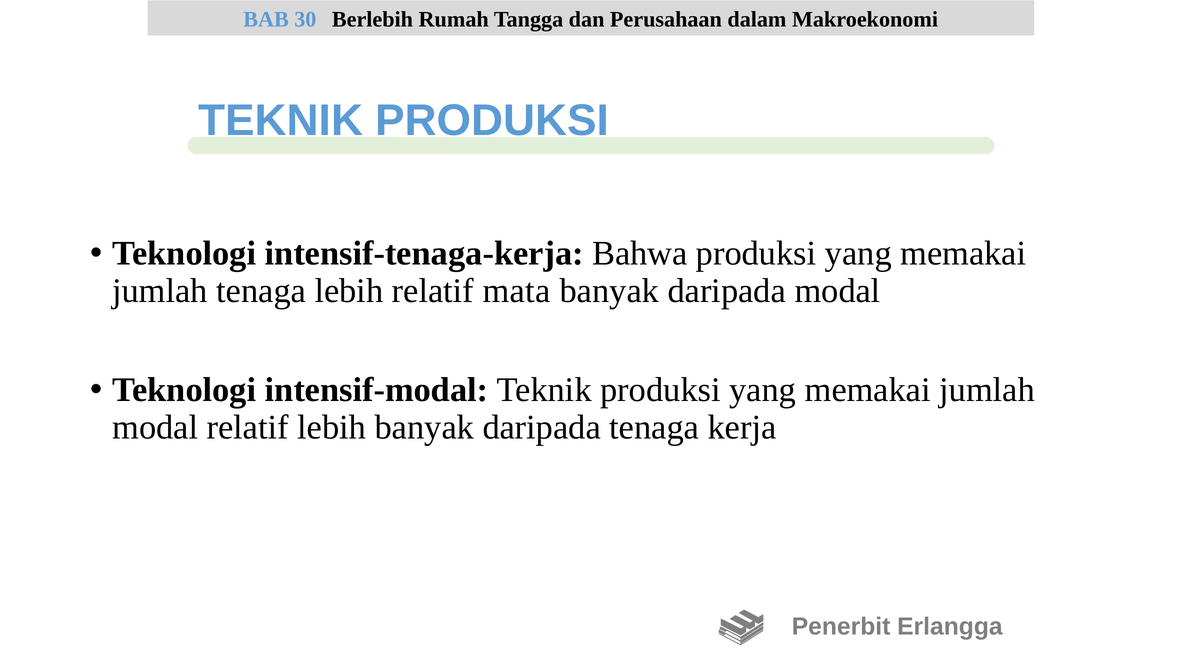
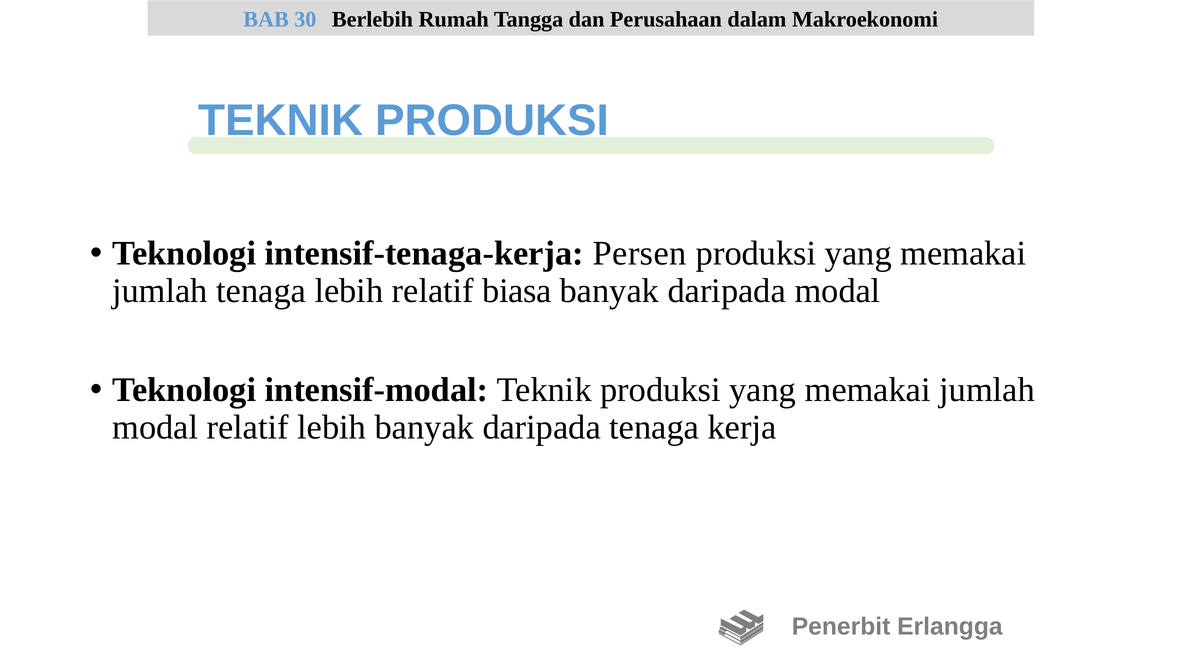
Bahwa: Bahwa -> Persen (640, 254)
mata: mata -> biasa (517, 291)
